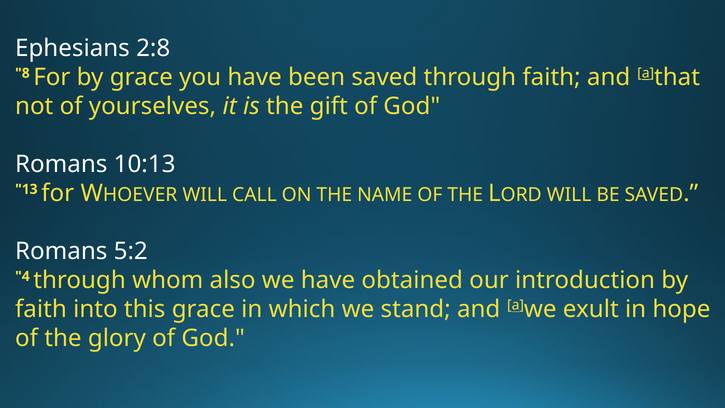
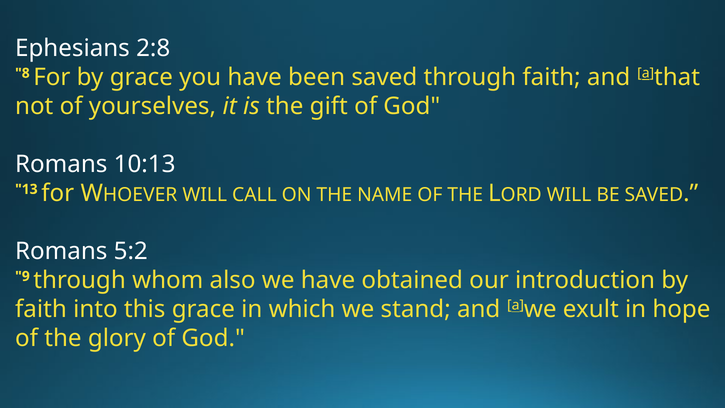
4: 4 -> 9 (22, 276)
